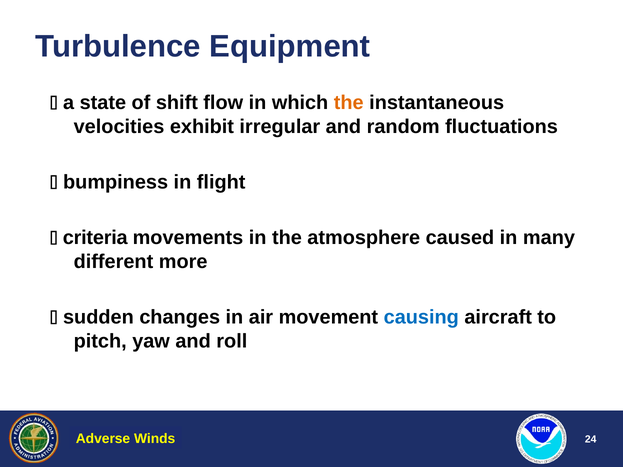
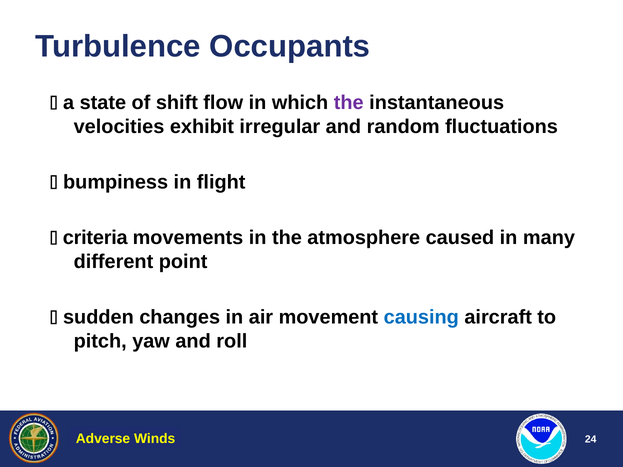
Equipment: Equipment -> Occupants (290, 46)
the colour: orange -> purple (349, 103)
more: more -> point (183, 262)
